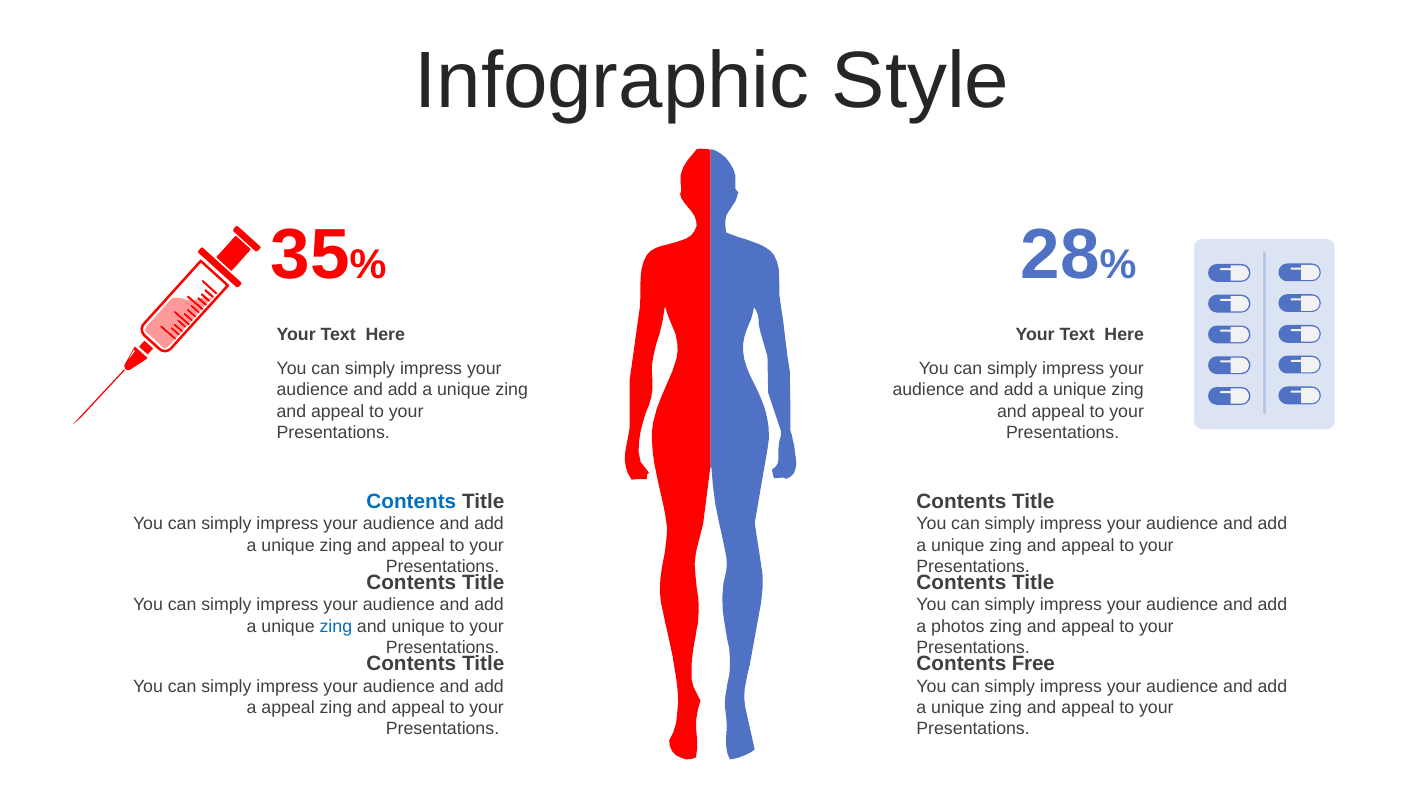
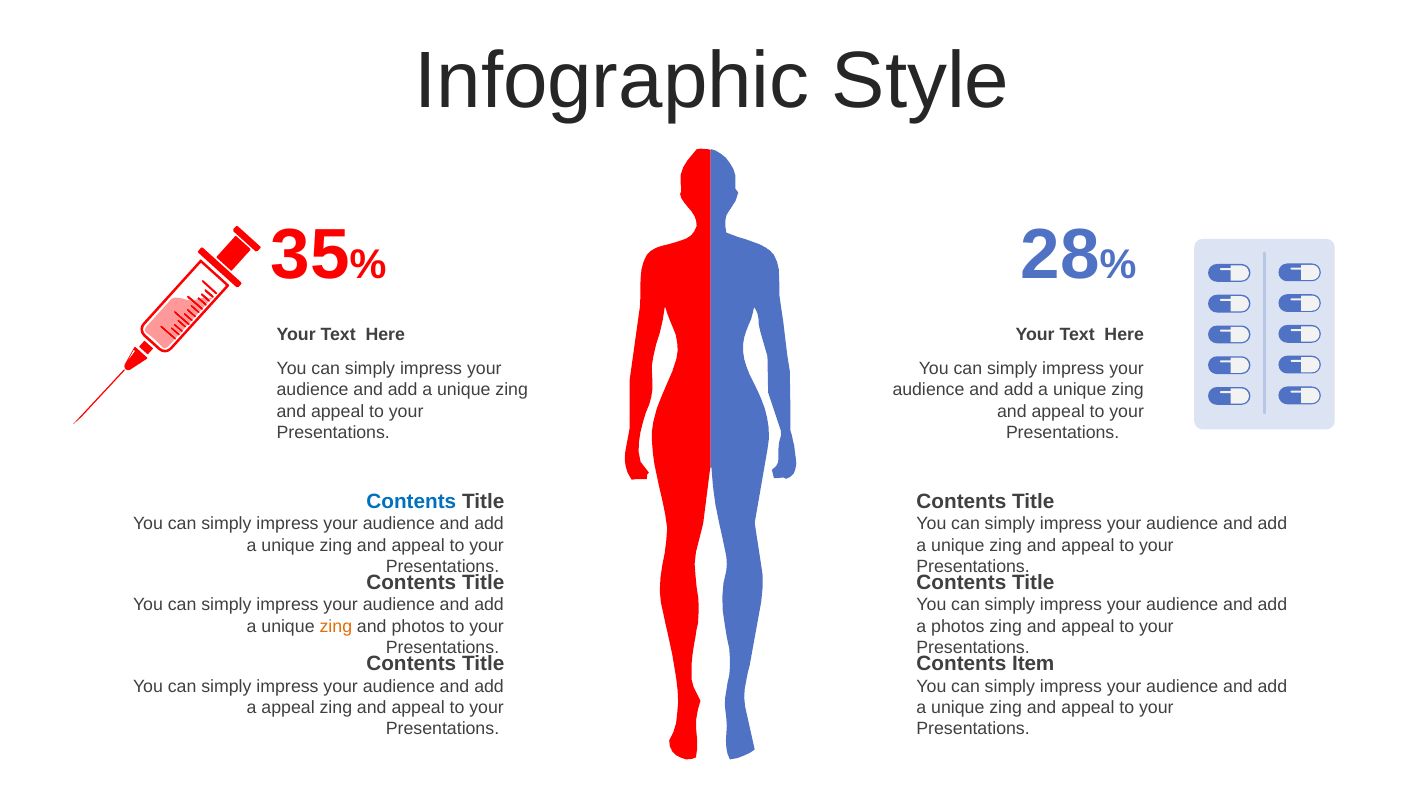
zing colour: blue -> orange (336, 627)
and unique: unique -> photos (418, 627)
Free: Free -> Item (1033, 664)
